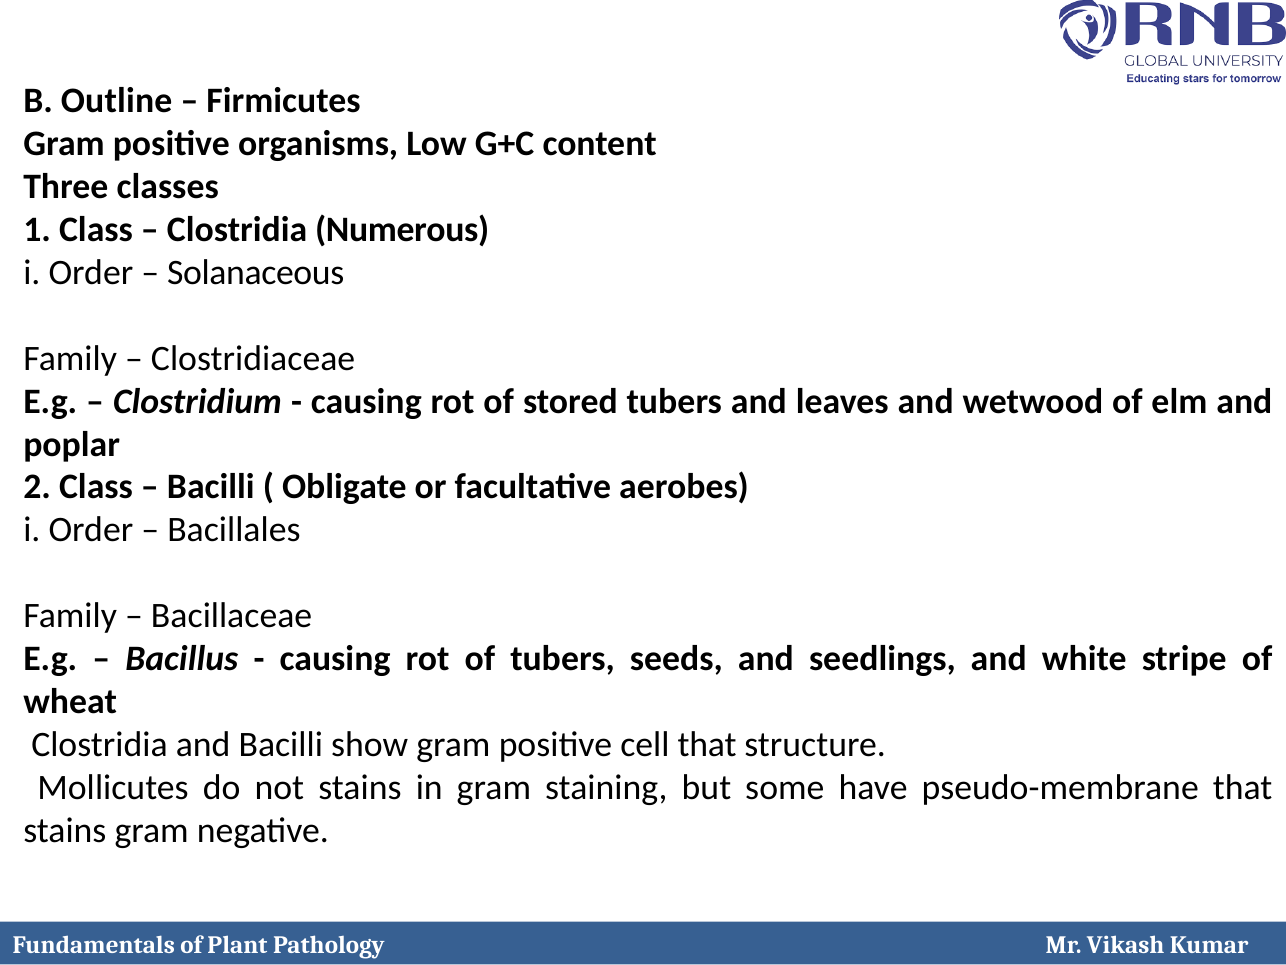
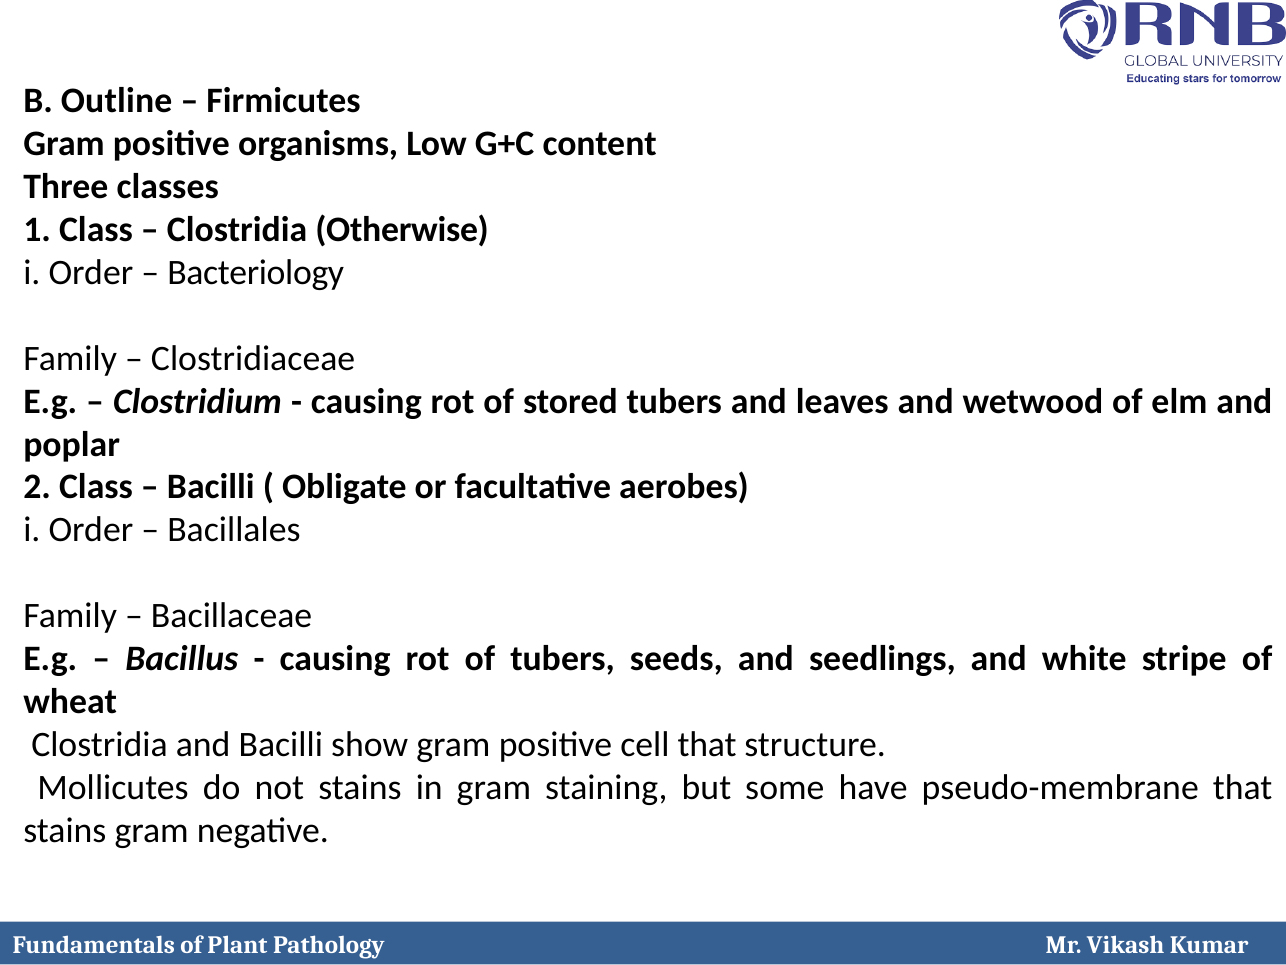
Numerous: Numerous -> Otherwise (402, 230)
Solanaceous: Solanaceous -> Bacteriology (256, 272)
